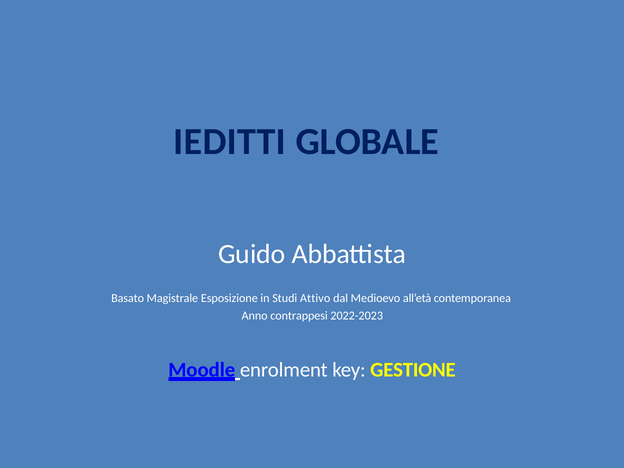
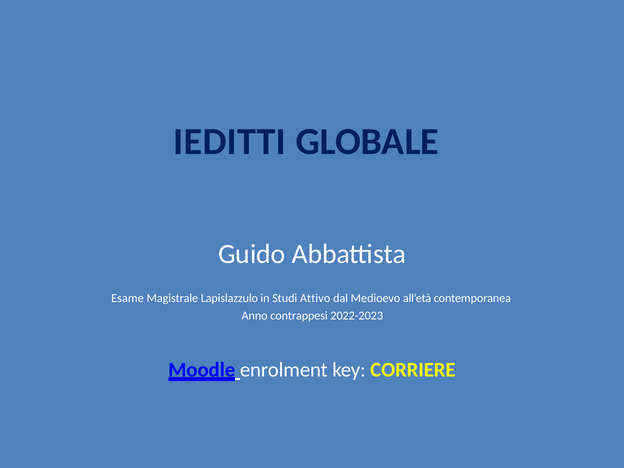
Basato: Basato -> Esame (127, 298)
Esposizione: Esposizione -> Lapislazzulo (229, 298)
GESTIONE: GESTIONE -> CORRIERE (413, 370)
